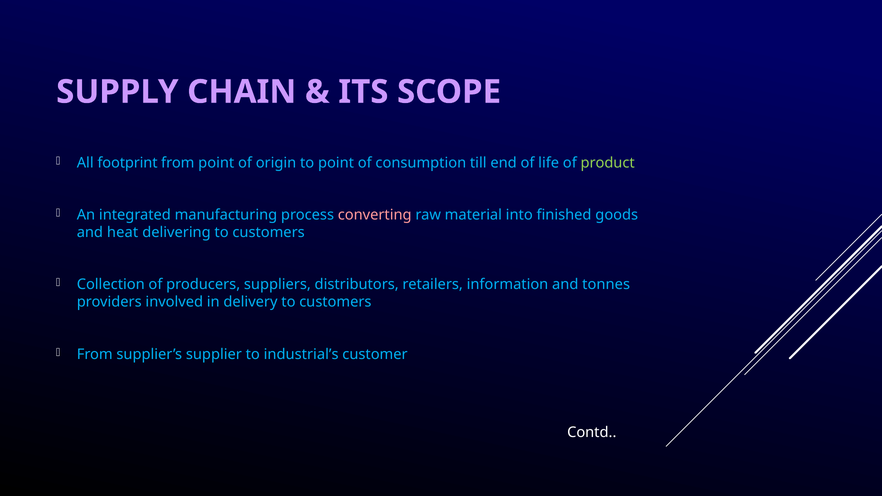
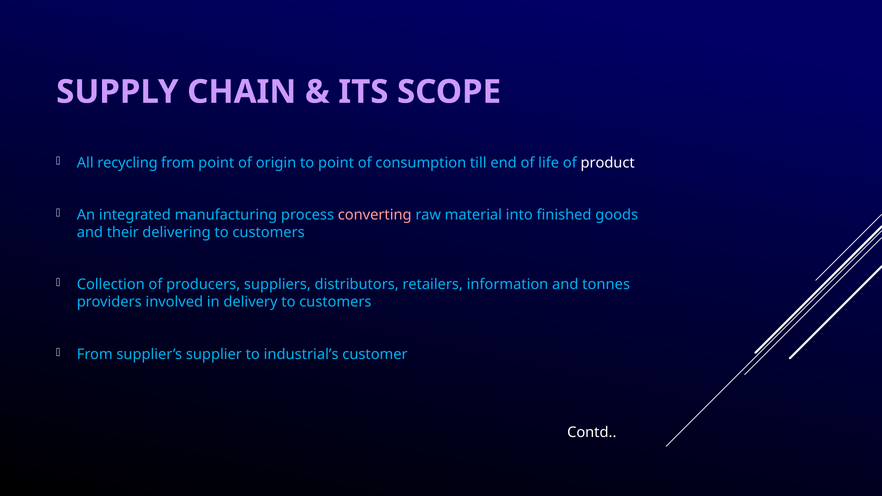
footprint: footprint -> recycling (127, 163)
product colour: light green -> white (608, 163)
heat: heat -> their (123, 232)
